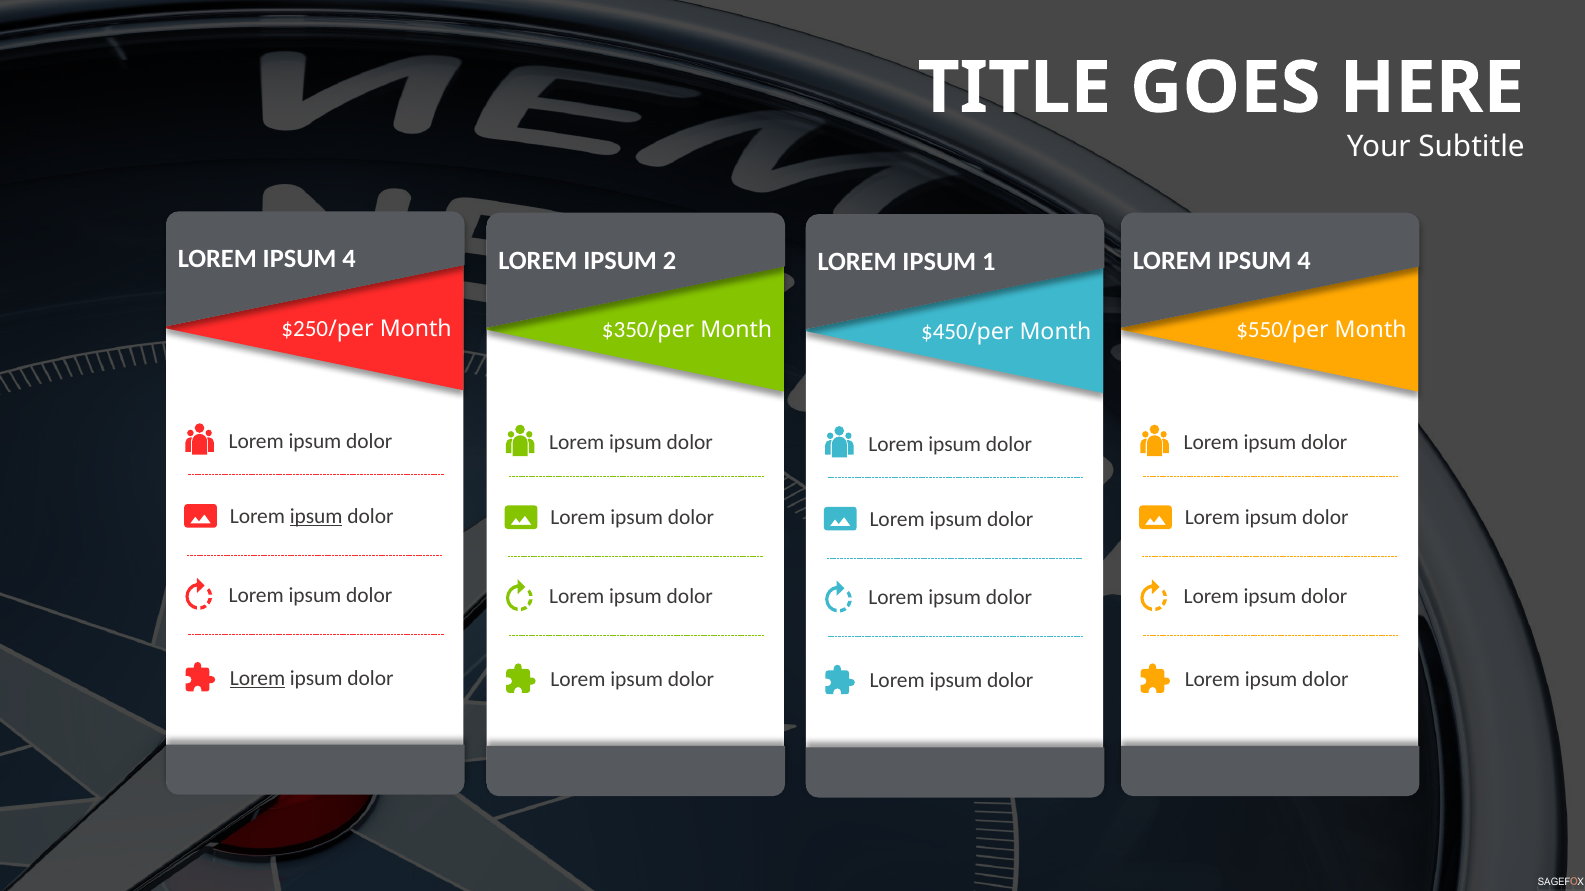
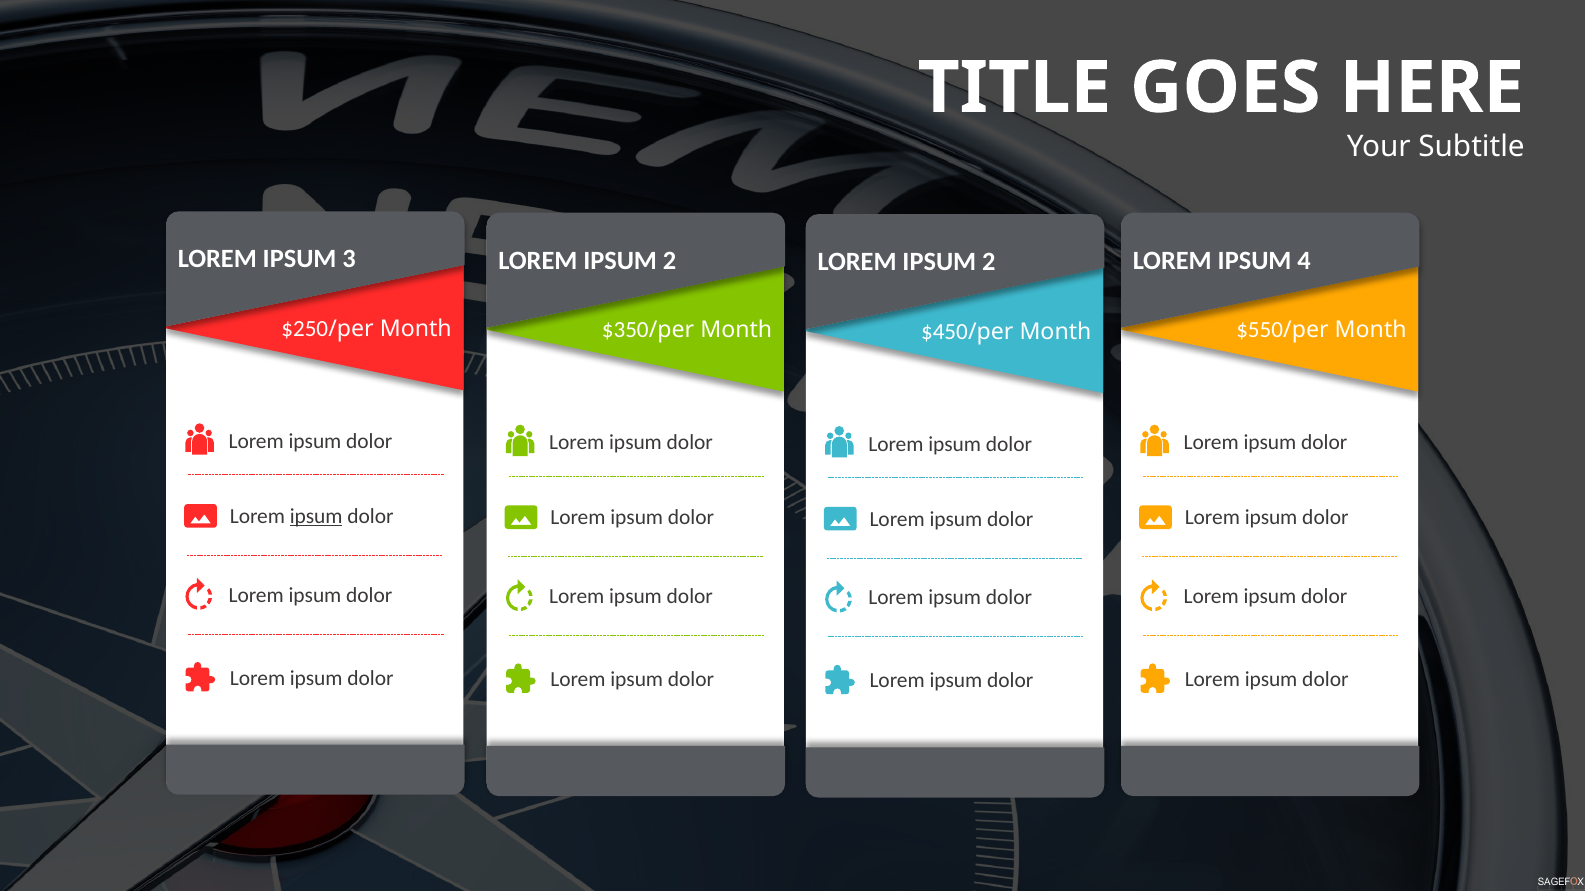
4: 4 -> 3 (349, 259)
1: 1 -> 2 (989, 262)
Lorem underline: present -> none (258, 678)
